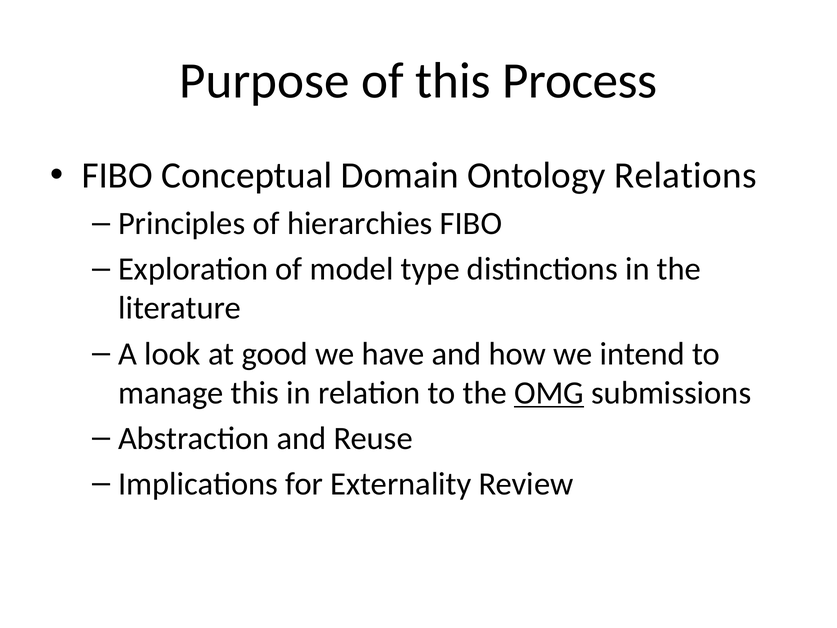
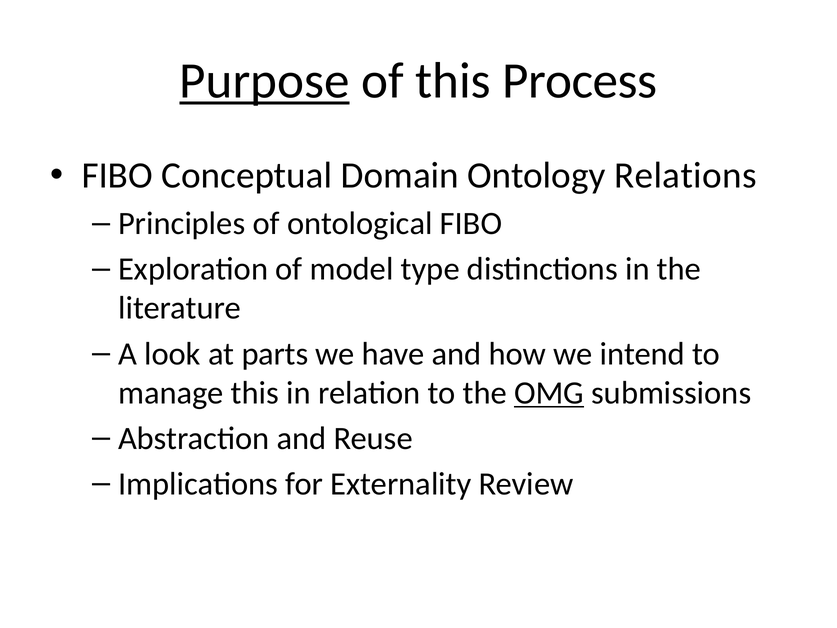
Purpose underline: none -> present (264, 81)
hierarchies: hierarchies -> ontological (360, 224)
good: good -> parts (275, 354)
